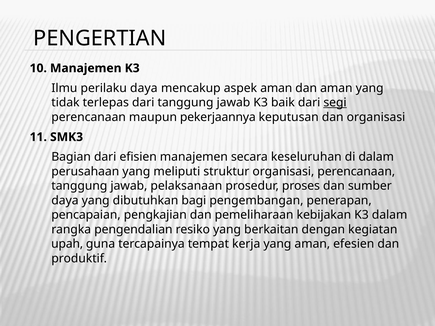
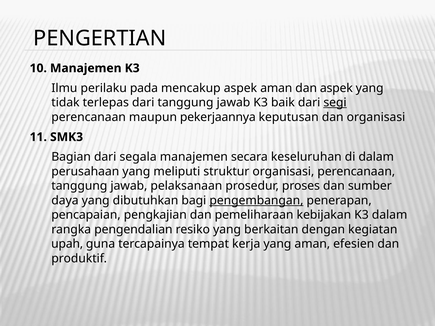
perilaku daya: daya -> pada (144, 88)
dan aman: aman -> aspek (336, 88)
efisien: efisien -> segala (138, 157)
pengembangan underline: none -> present (256, 201)
